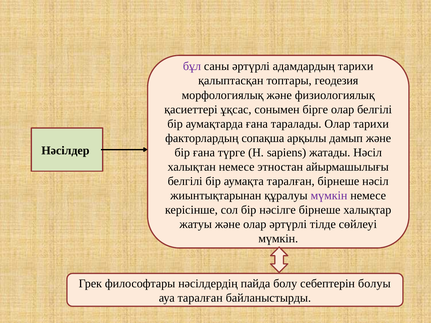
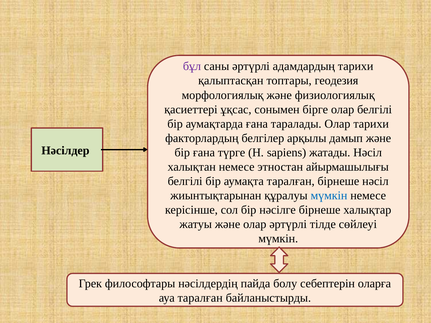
сопақша: сопақша -> белгілер (263, 138)
мүмкін colour: purple -> blue (329, 196)
болуы: болуы -> оларға (374, 284)
